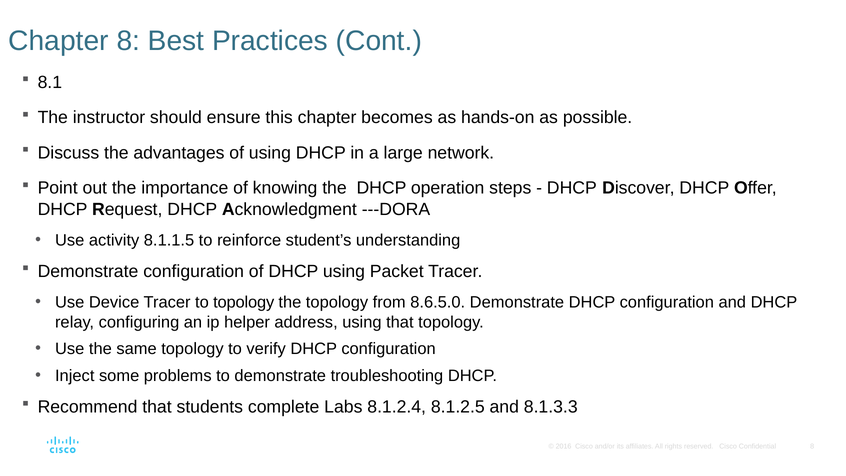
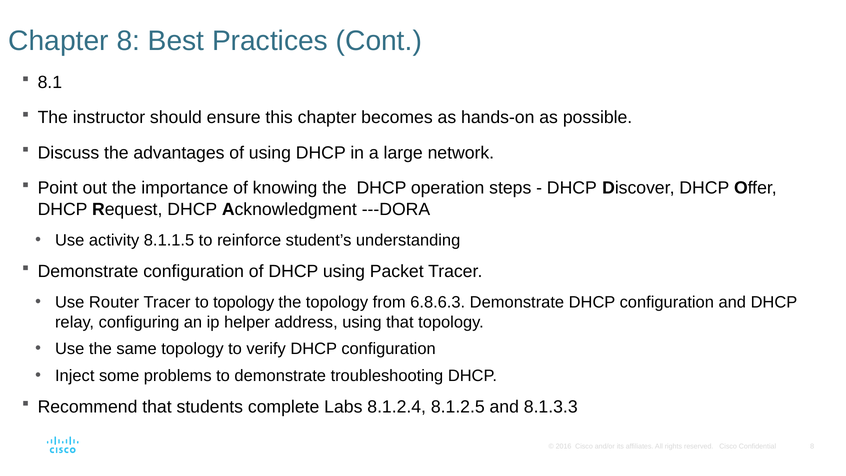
Device: Device -> Router (114, 302)
8.6.5.0: 8.6.5.0 -> 6.8.6.3 (438, 302)
